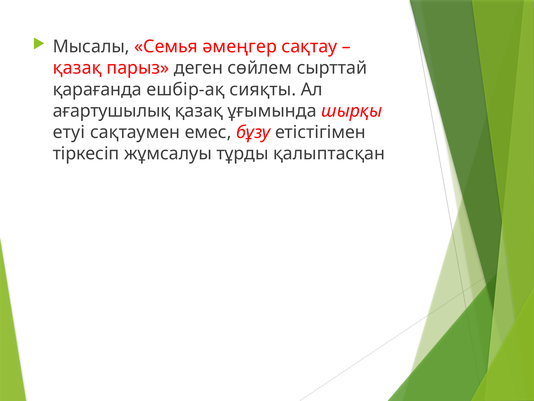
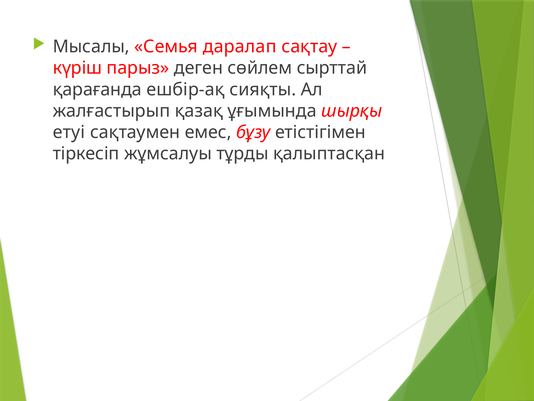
әмеңгер: әмеңгер -> даралап (240, 47)
қазақ: қазақ -> күріш (77, 68)
ағартушылық: ағартушылық -> жалғастырып (111, 111)
